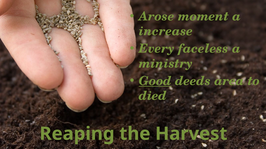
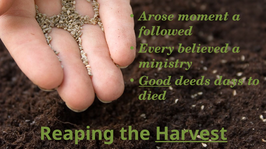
increase: increase -> followed (166, 31)
faceless: faceless -> believed (203, 49)
area: area -> days (229, 81)
Harvest underline: none -> present (191, 134)
